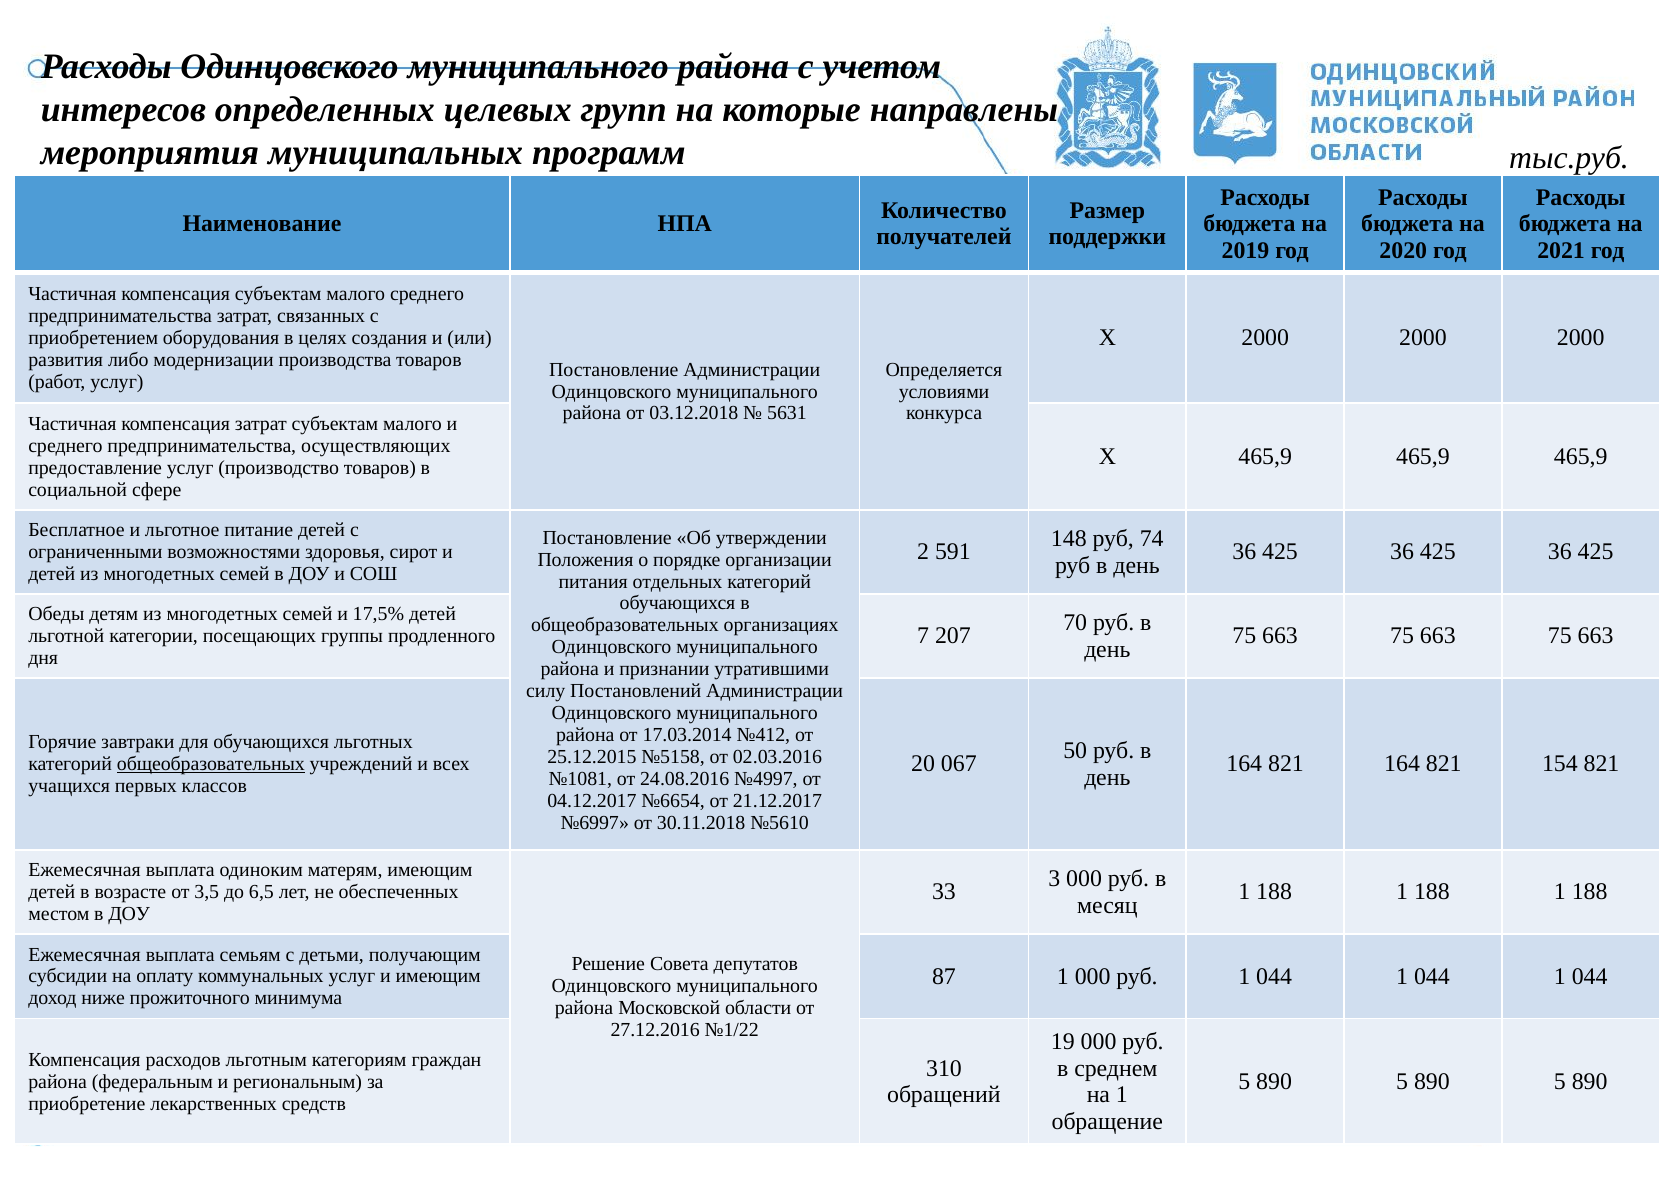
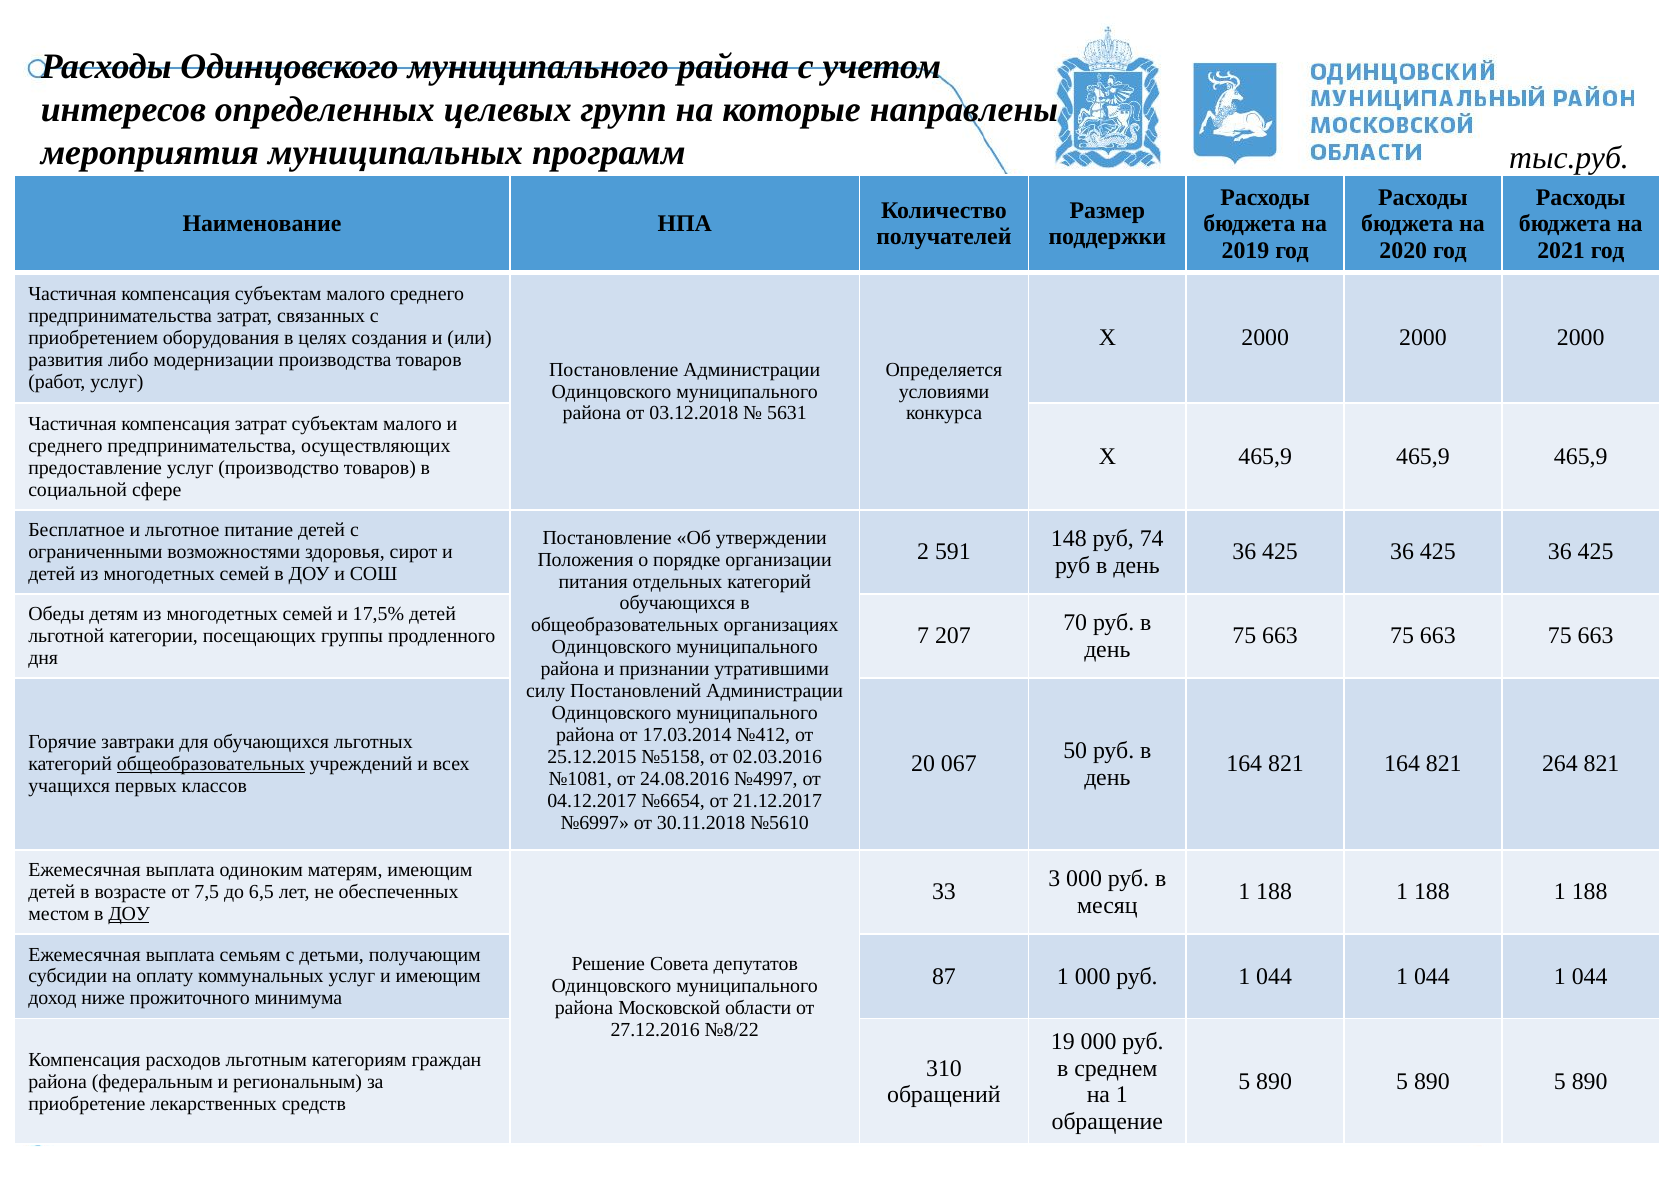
154: 154 -> 264 (1560, 764)
3,5: 3,5 -> 7,5 (207, 892)
ДОУ underline: none -> present (129, 914)
№1/22: №1/22 -> №8/22 (732, 1030)
